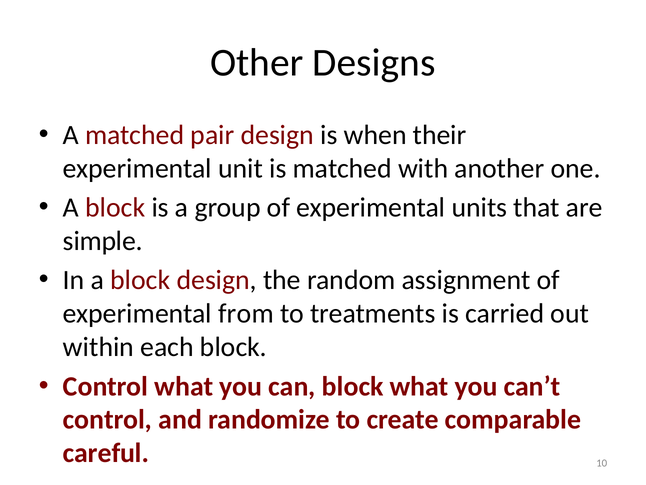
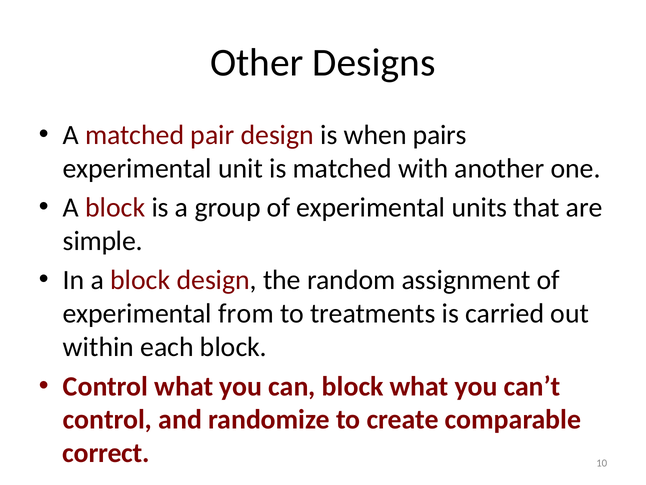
their: their -> pairs (440, 135)
careful: careful -> correct (106, 453)
